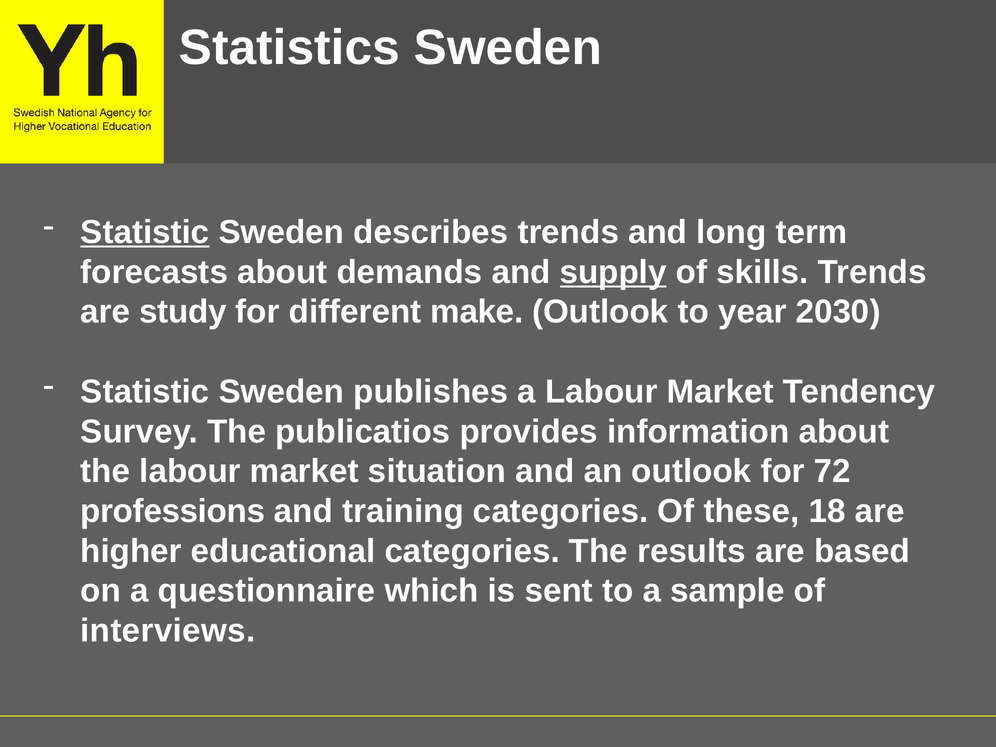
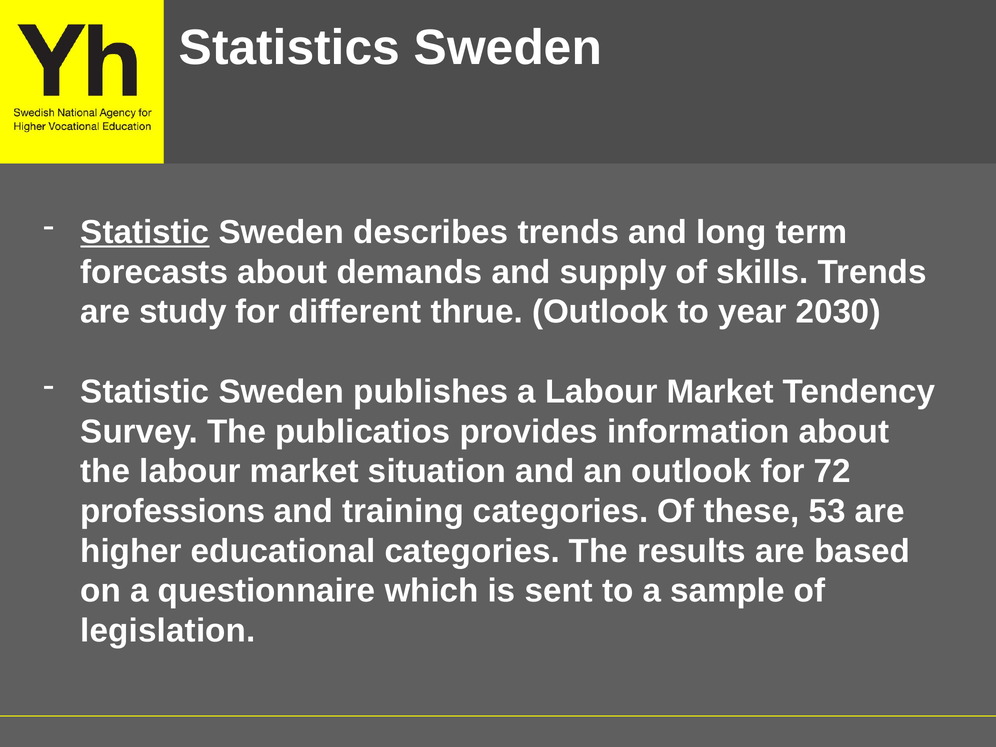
supply underline: present -> none (613, 272)
make: make -> thrue (477, 312)
18: 18 -> 53 (827, 511)
interviews: interviews -> legislation (168, 631)
